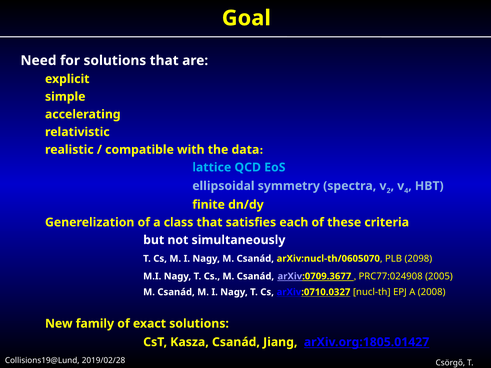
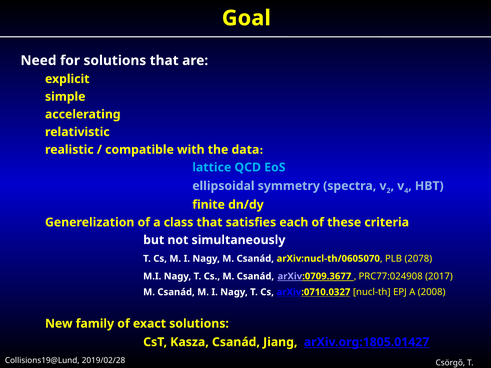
2098: 2098 -> 2078 (418, 259)
2005: 2005 -> 2017 (439, 276)
